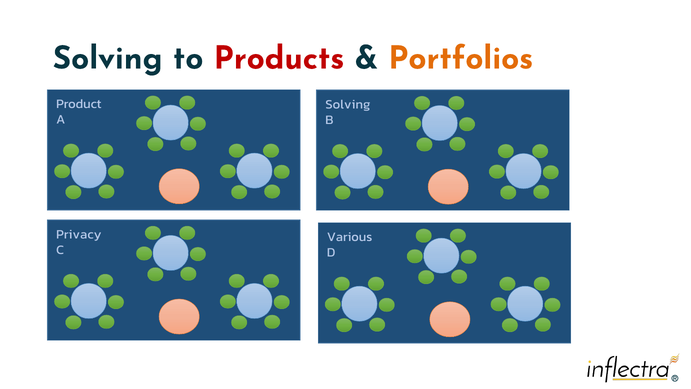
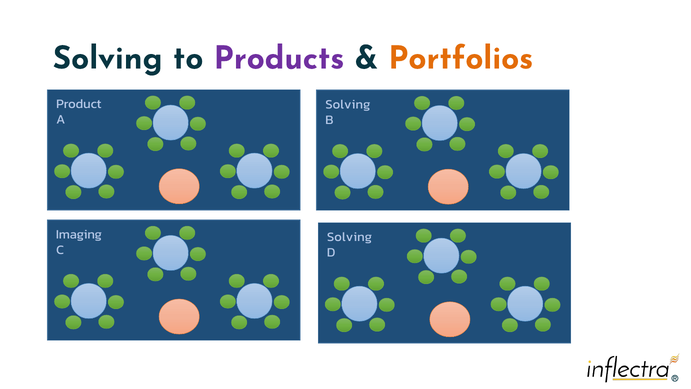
Products colour: red -> purple (279, 58)
Privacy: Privacy -> Imaging (79, 234)
Various: Various -> Solving (350, 237)
